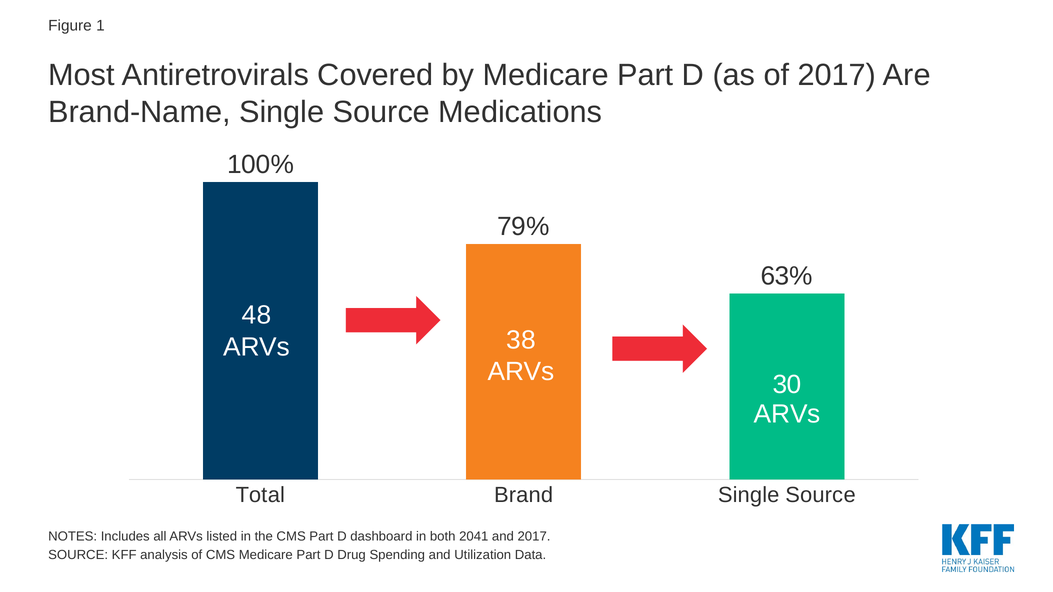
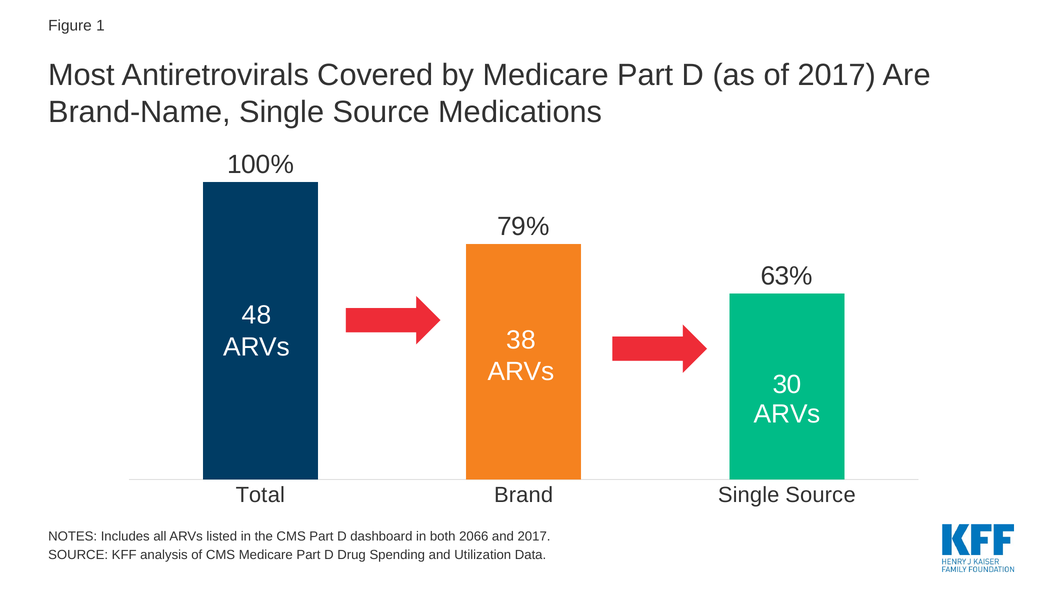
2041: 2041 -> 2066 (474, 537)
